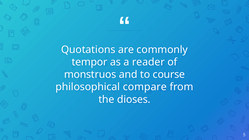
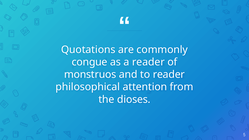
tempor: tempor -> congue (90, 62)
to course: course -> reader (169, 75)
compare: compare -> attention (145, 87)
